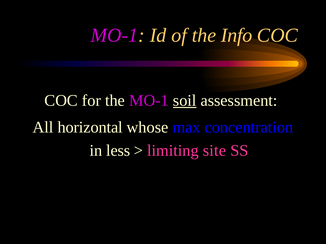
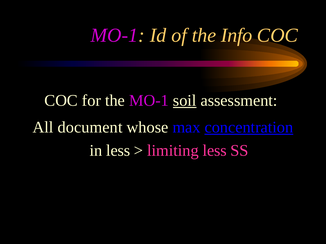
horizontal: horizontal -> document (90, 127)
concentration underline: none -> present (249, 127)
limiting site: site -> less (215, 151)
